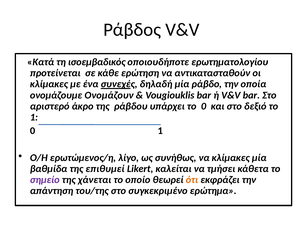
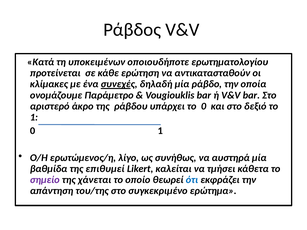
ισοεμβαδικός: ισοεμβαδικός -> υποκειμένων (97, 62)
Ονομάζουν: Ονομάζουν -> Παράμετρο (109, 95)
να κλίμακες: κλίμακες -> αυστηρά (231, 158)
ότι colour: orange -> blue (192, 180)
